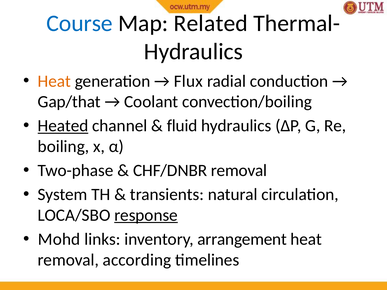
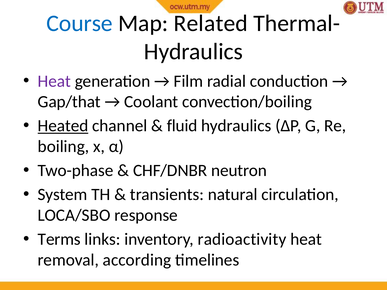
Heat colour: orange -> purple (54, 81)
Flux: Flux -> Film (188, 81)
CHF/DNBR removal: removal -> neutron (239, 171)
response underline: present -> none (146, 215)
Mohd: Mohd -> Terms (59, 239)
arrangement: arrangement -> radioactivity (242, 239)
